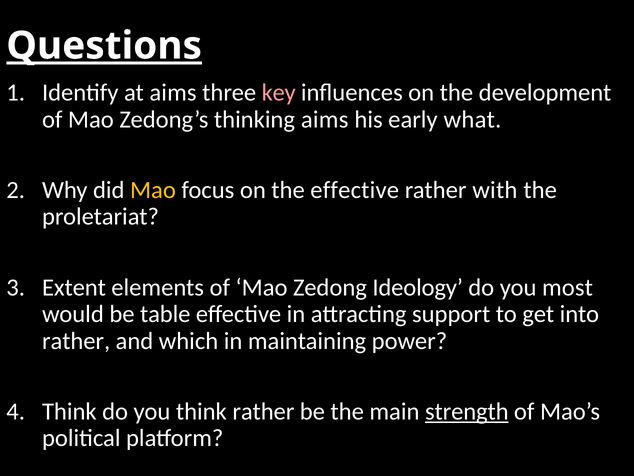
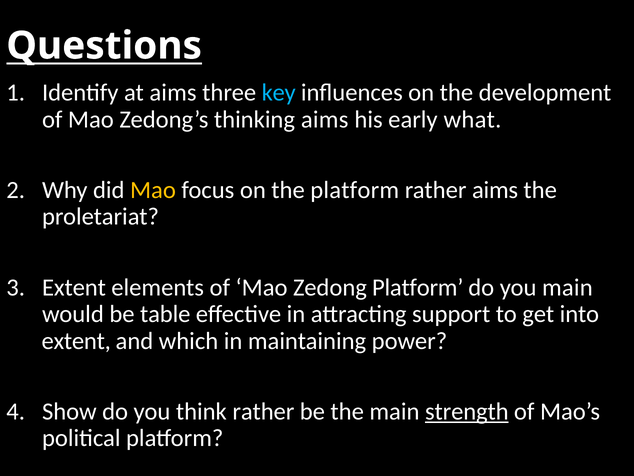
Questions underline: present -> none (104, 46)
key colour: pink -> light blue (279, 93)
the effective: effective -> platform (355, 190)
rather with: with -> aims (495, 190)
Zedong Ideology: Ideology -> Platform (418, 287)
you most: most -> main (567, 287)
rather: rather -> extent (76, 341)
Think: Think -> Show (69, 411)
